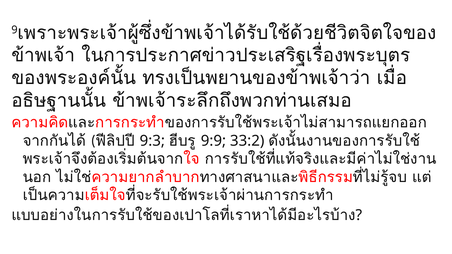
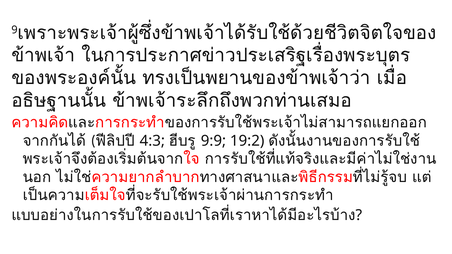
9:3: 9:3 -> 4:3 (152, 141)
33:2: 33:2 -> 19:2 (247, 141)
